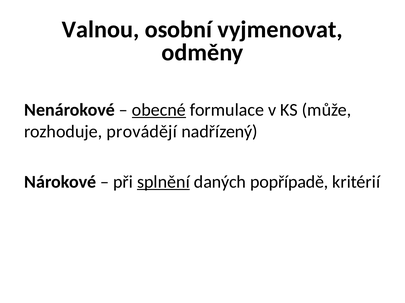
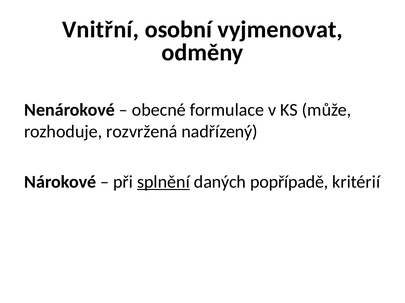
Valnou: Valnou -> Vnitřní (100, 29)
obecné underline: present -> none (159, 110)
provádějí: provádějí -> rozvržená (142, 132)
